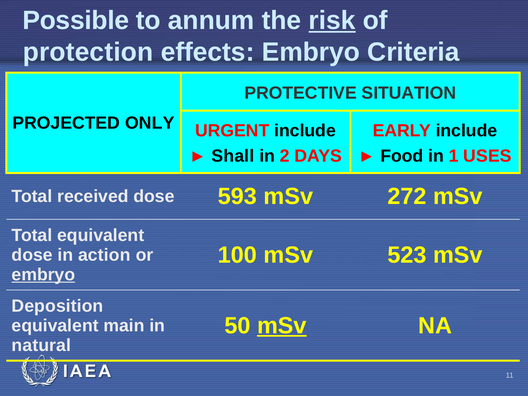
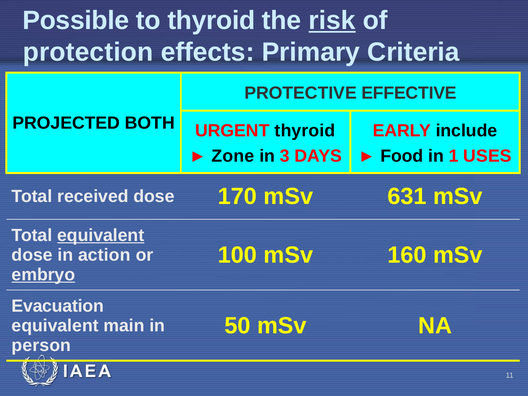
to annum: annum -> thyroid (211, 21)
effects Embryo: Embryo -> Primary (311, 52)
SITUATION: SITUATION -> EFFECTIVE (409, 93)
ONLY: ONLY -> BOTH (150, 123)
URGENT include: include -> thyroid (305, 131)
Shall: Shall -> Zone (233, 156)
2: 2 -> 3 (285, 156)
593: 593 -> 170 (237, 197)
272: 272 -> 631 (407, 197)
equivalent underline: none -> present (101, 235)
523: 523 -> 160 (407, 255)
Deposition: Deposition -> Evacuation (58, 306)
mSv underline: present -> none (282, 326)
natural: natural -> person (41, 345)
